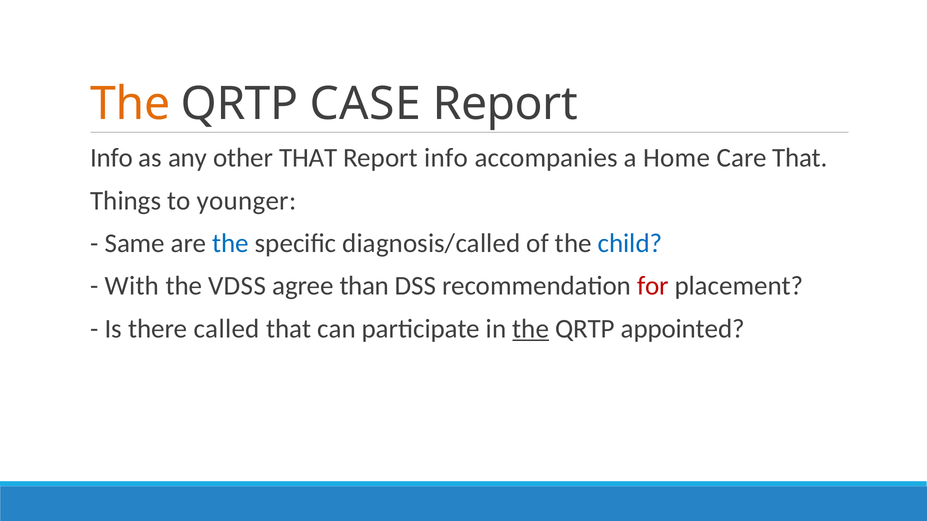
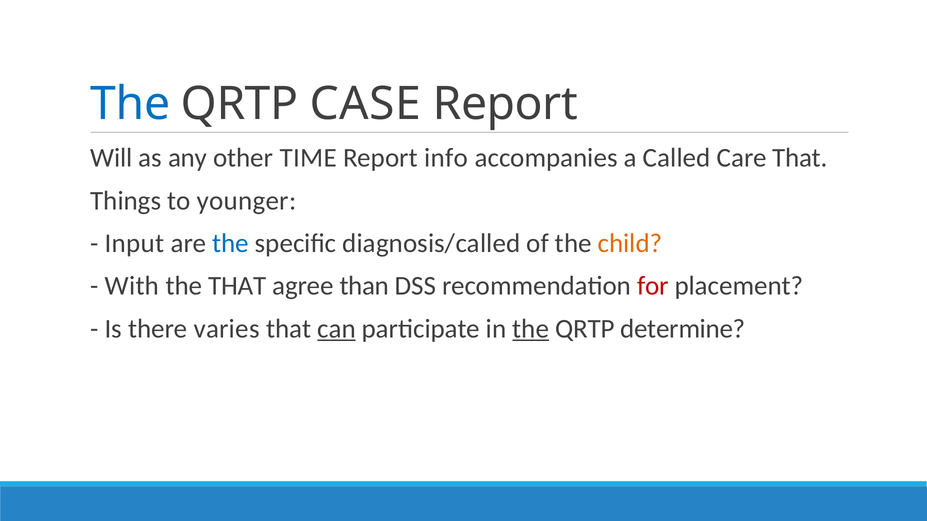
The colour: orange -> blue (130, 104)
Info: Info -> Will (111, 158)
other THAT: THAT -> TIME (308, 158)
Home: Home -> Called (677, 158)
Same: Same -> Input (135, 244)
child colour: blue -> orange (630, 244)
the VDSS: VDSS -> THAT (237, 286)
called: called -> varies (227, 329)
can underline: none -> present (337, 329)
appointed: appointed -> determine (683, 329)
